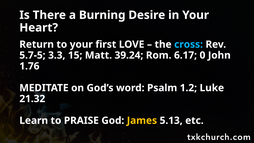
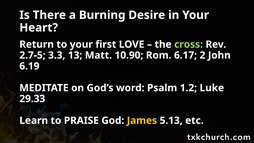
cross colour: light blue -> light green (189, 44)
5.7-5: 5.7-5 -> 2.7-5 (32, 55)
15: 15 -> 13 (75, 55)
39.24: 39.24 -> 10.90 (129, 55)
0: 0 -> 2 (202, 55)
1.76: 1.76 -> 6.19 (29, 66)
21.32: 21.32 -> 29.33 (32, 99)
